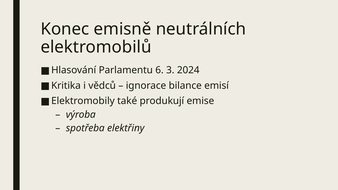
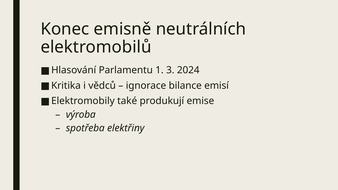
6: 6 -> 1 (159, 70)
